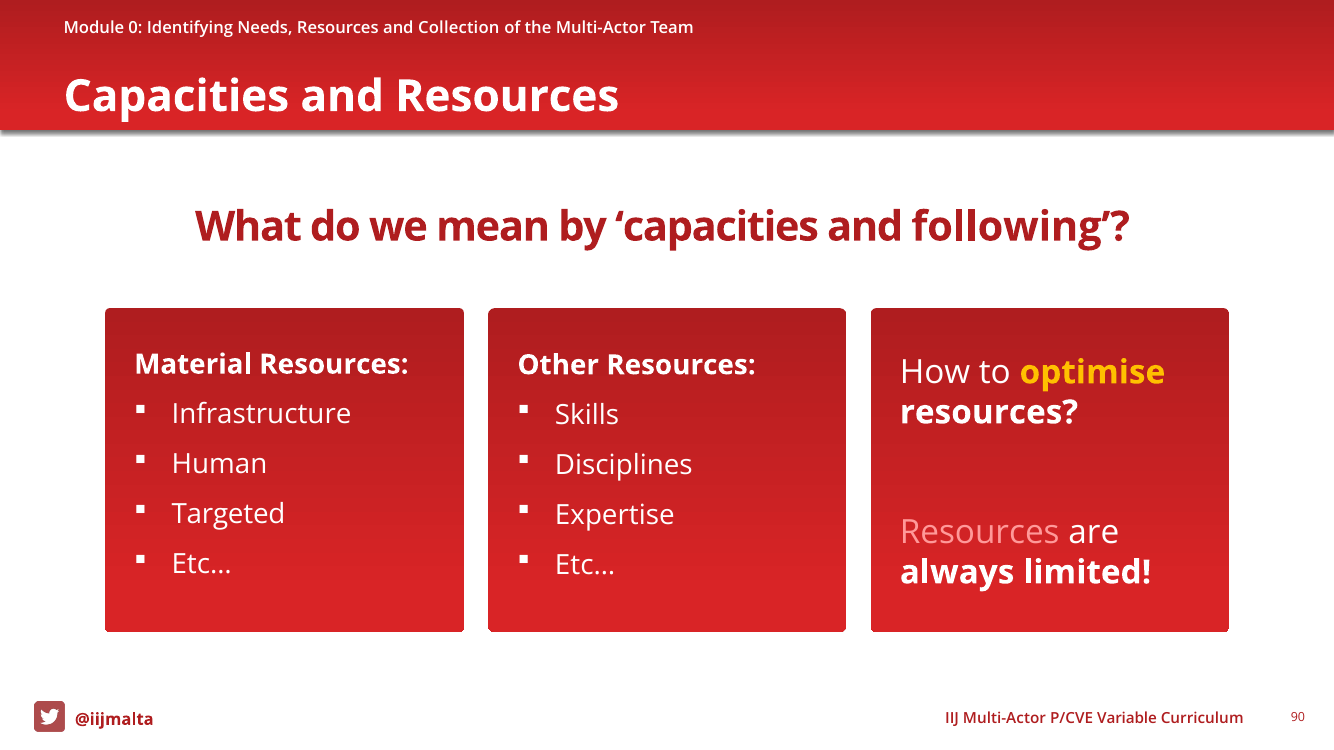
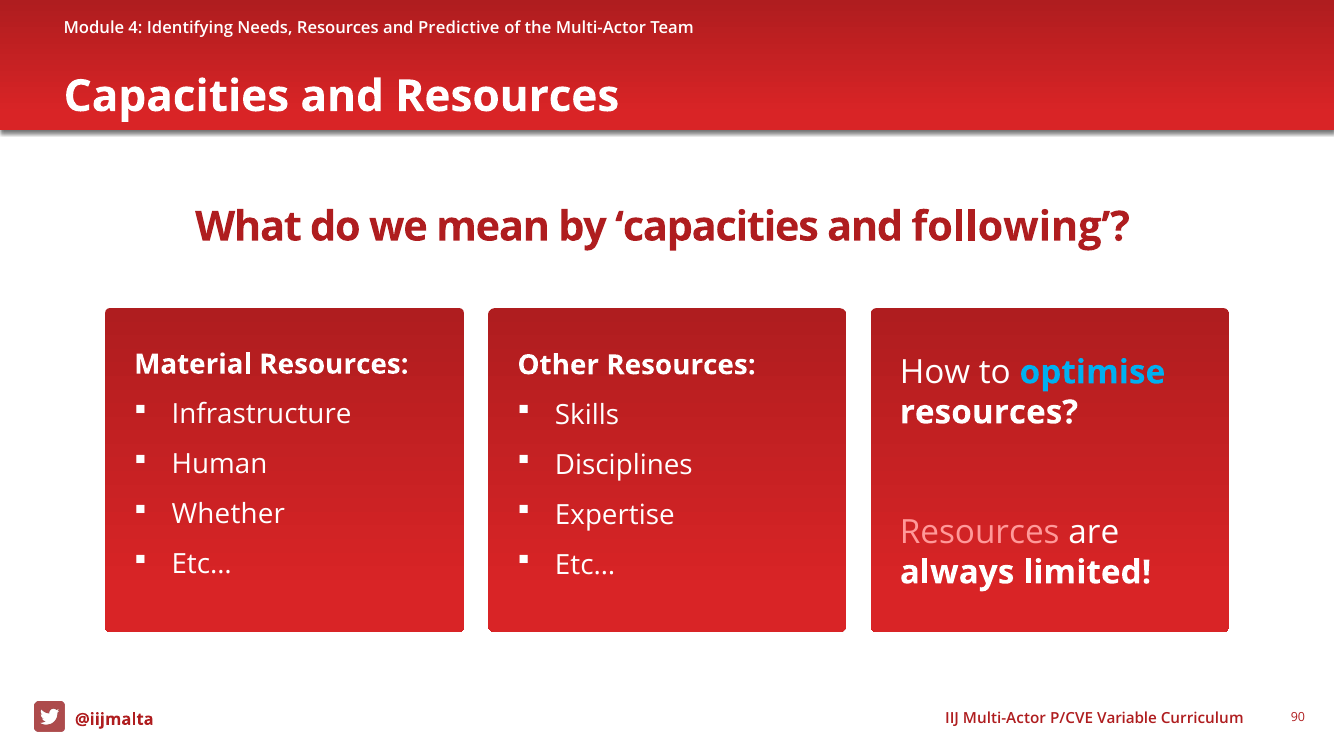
0: 0 -> 4 (136, 28)
Collection: Collection -> Predictive (459, 28)
optimise colour: yellow -> light blue (1092, 373)
Targeted: Targeted -> Whether (228, 515)
